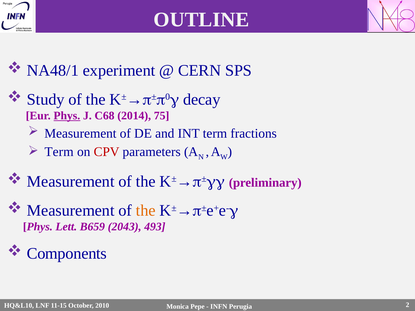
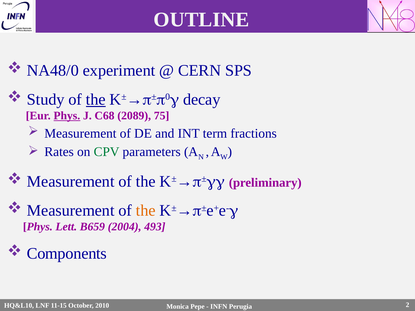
NA48/1: NA48/1 -> NA48/0 (53, 70)
the underline: none -> present (96, 100)
2014: 2014 -> 2089 (134, 116)
Term: Term -> Rates (59, 152)
CPV colour: red -> green (107, 152)
2043: 2043 -> 2004 (125, 227)
